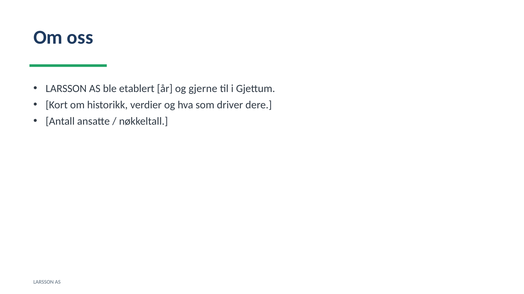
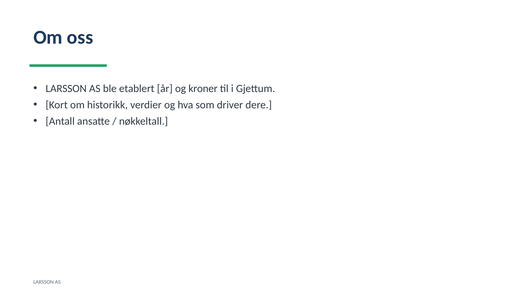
gjerne: gjerne -> kroner (203, 89)
